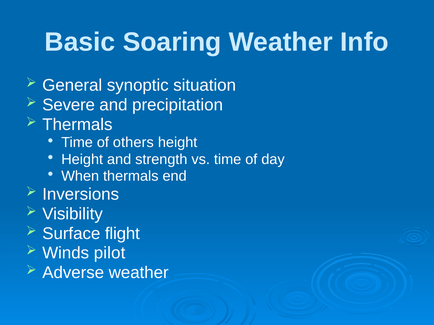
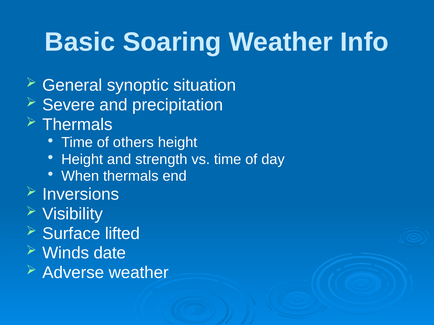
flight: flight -> lifted (122, 234)
pilot: pilot -> date (110, 253)
